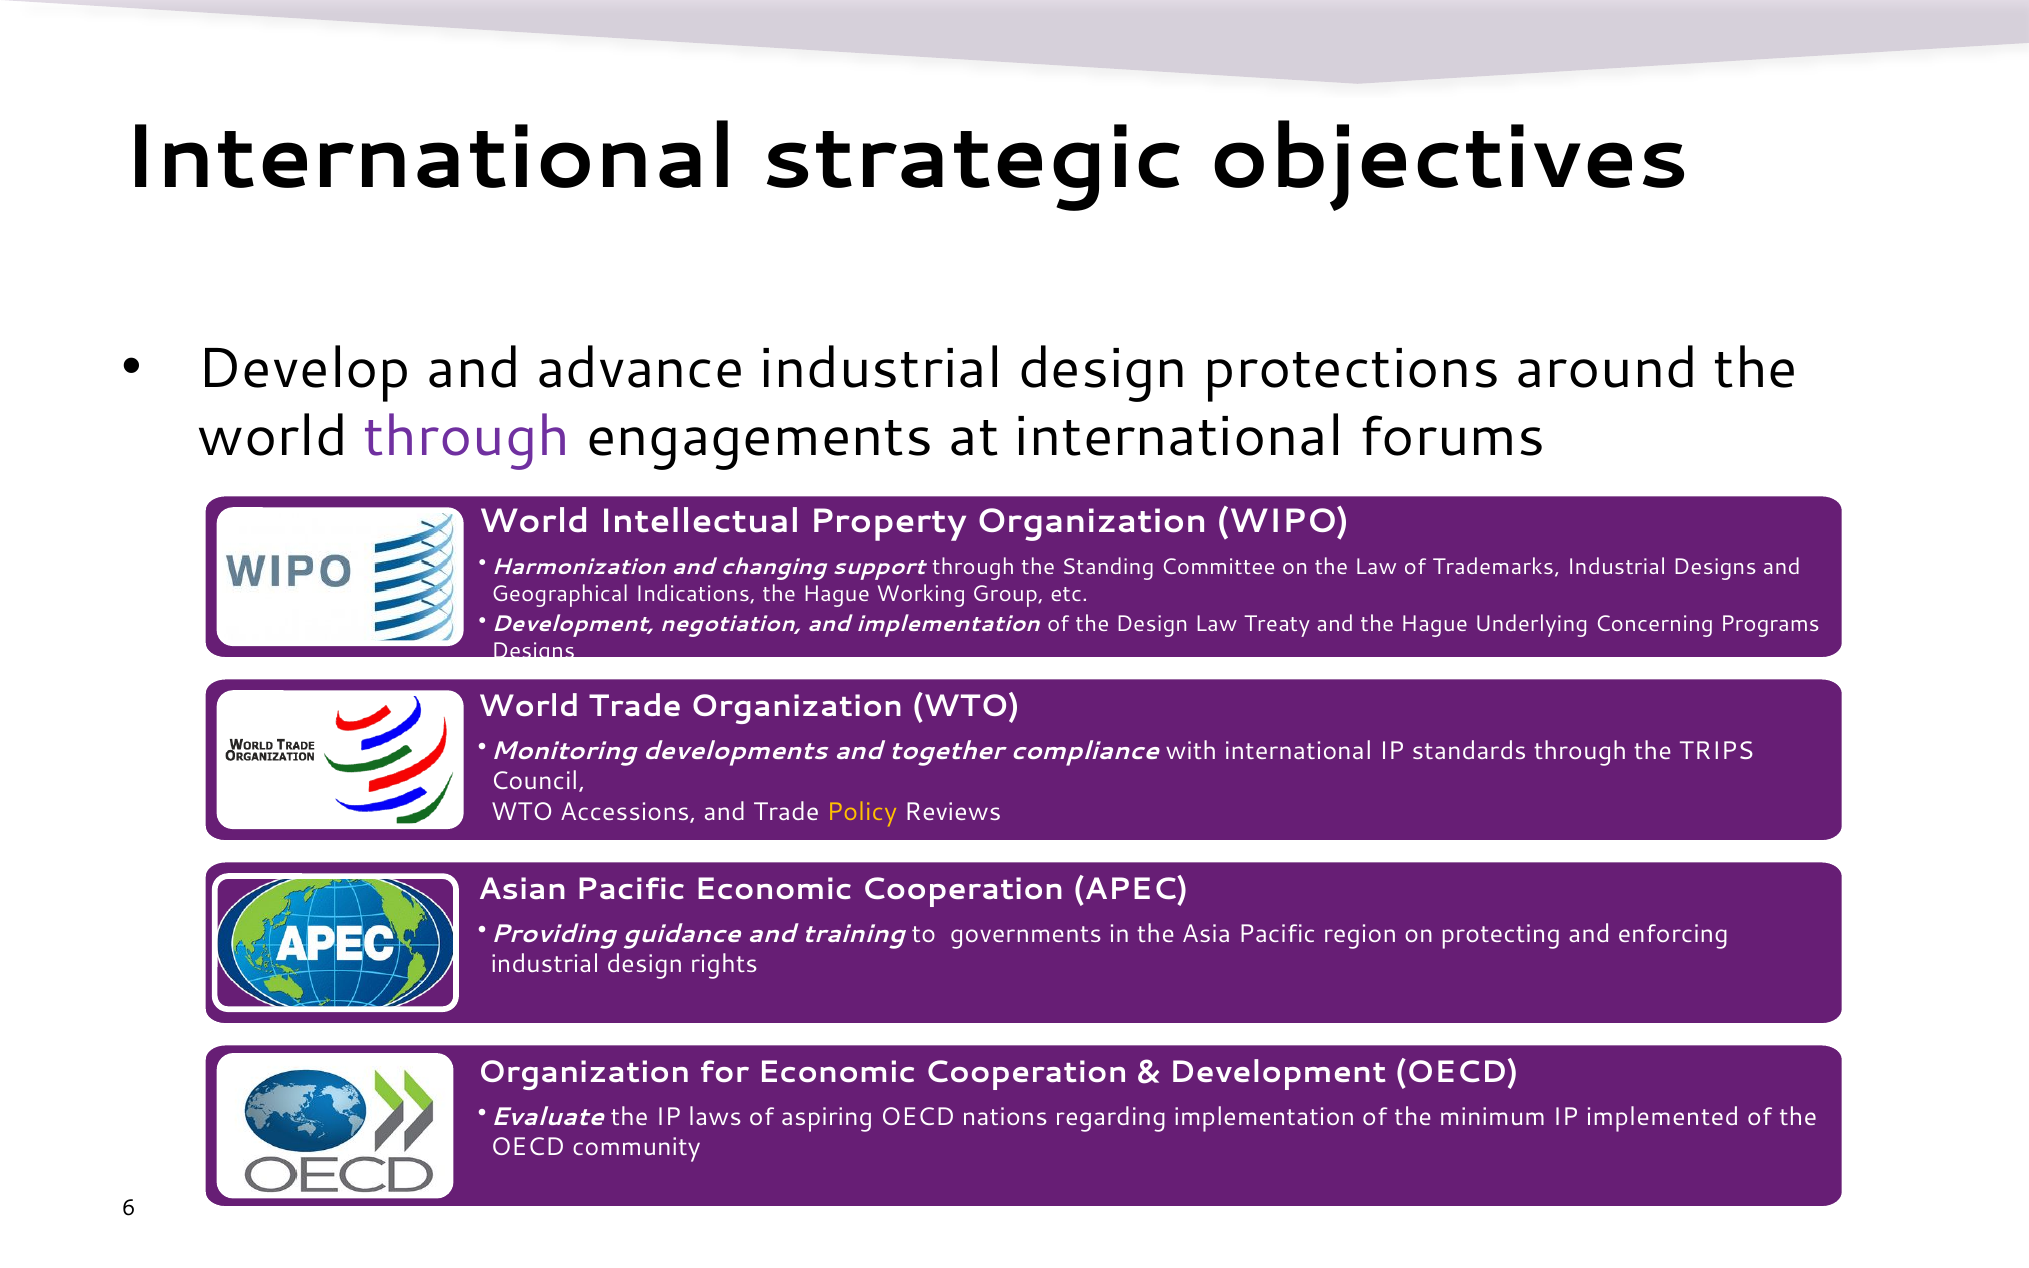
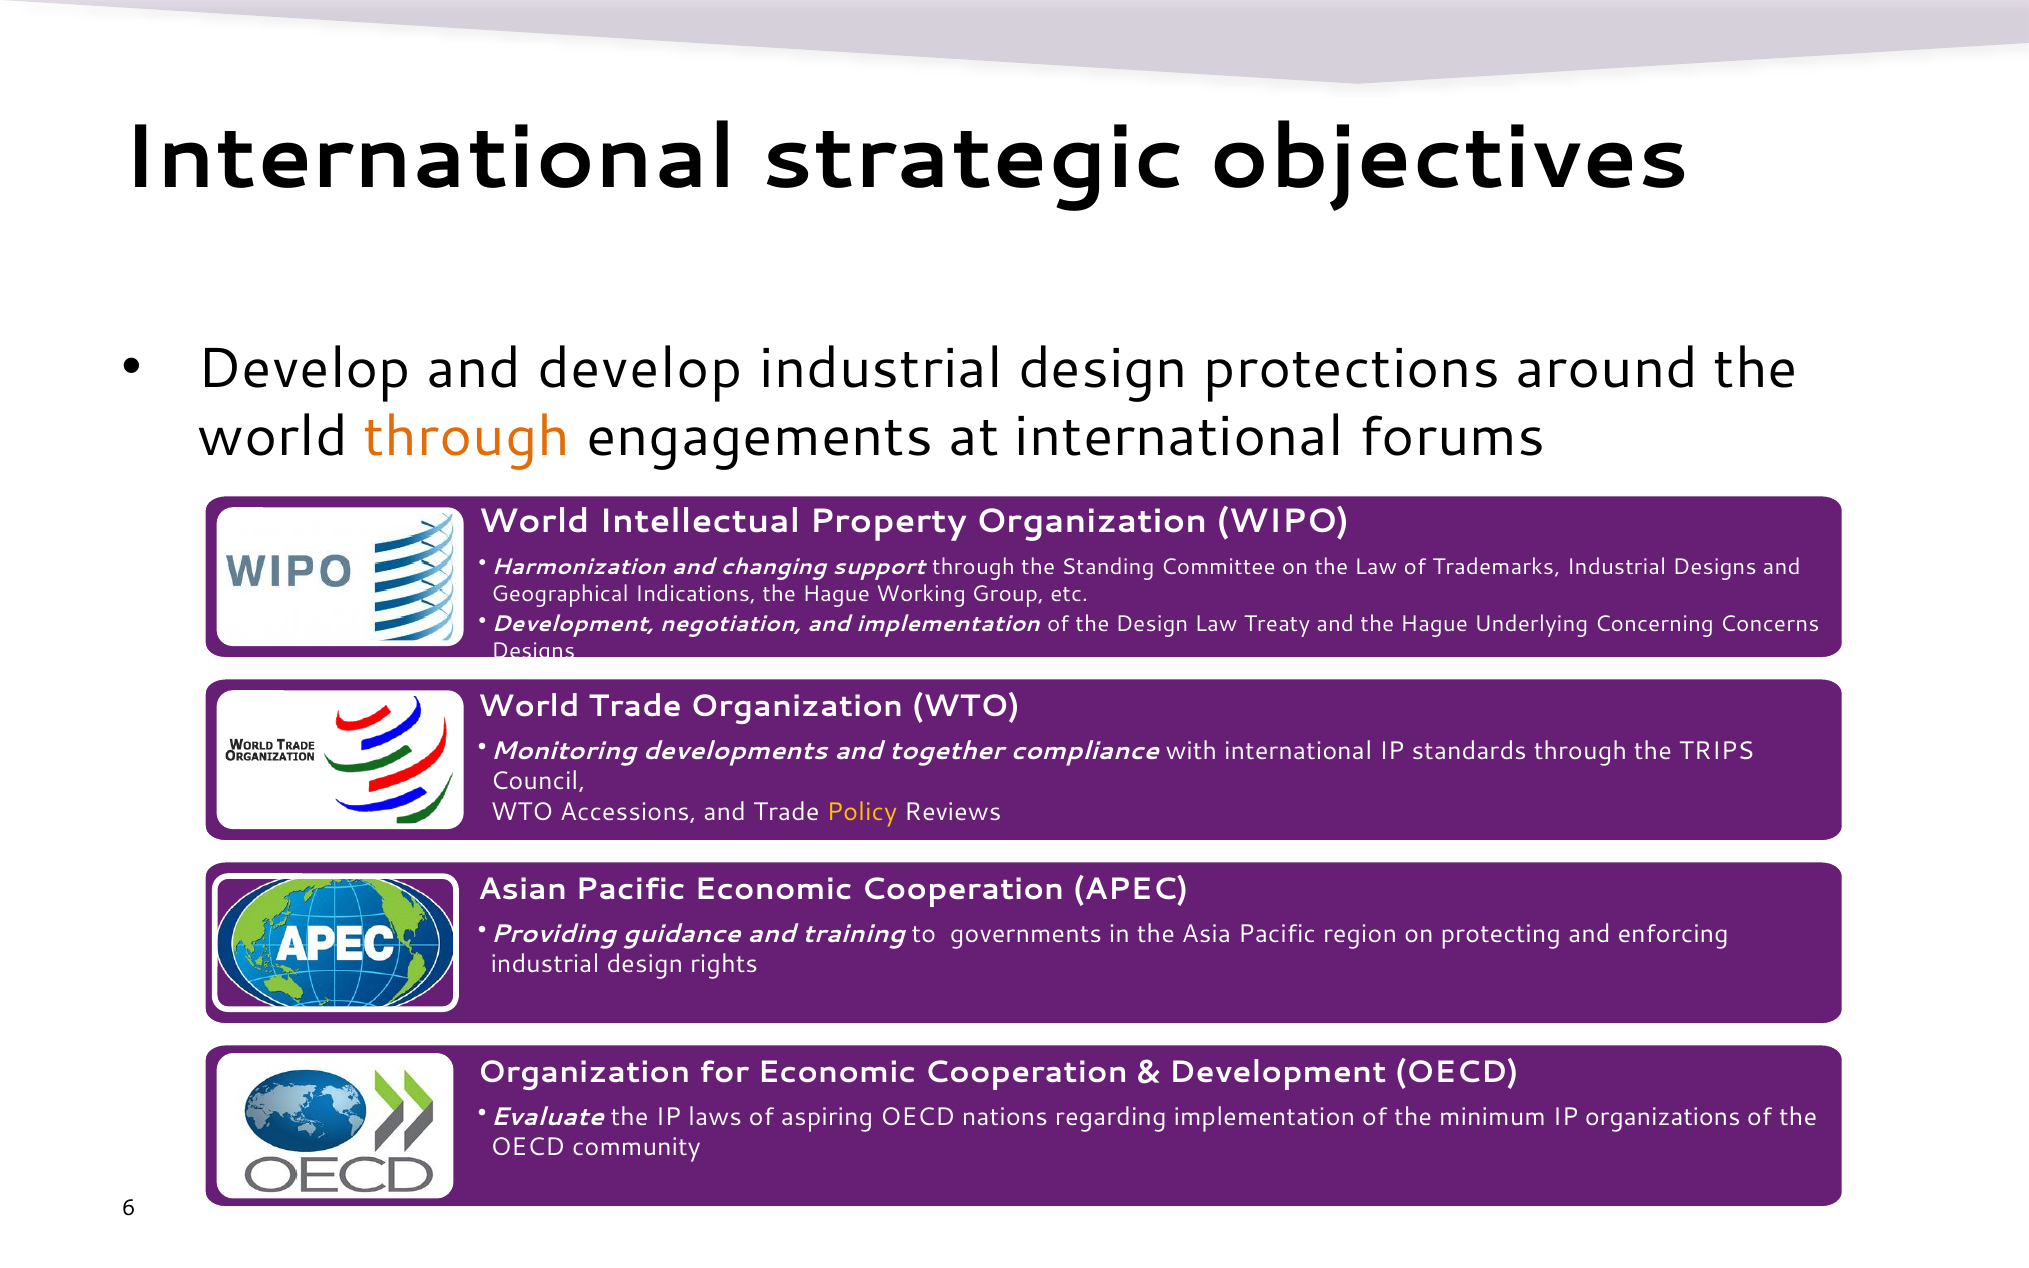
and advance: advance -> develop (640, 369)
through colour: purple -> orange (467, 437)
Programs: Programs -> Concerns (1770, 625)
implemented: implemented -> organizations (1663, 1117)
